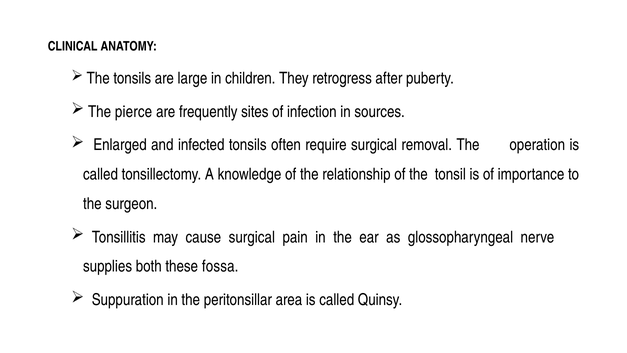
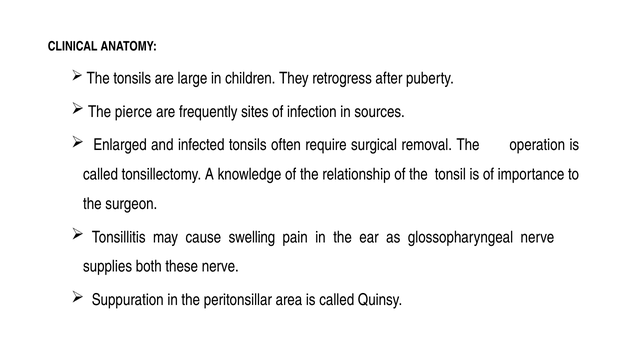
cause surgical: surgical -> swelling (252, 237)
these fossa: fossa -> nerve (220, 266)
